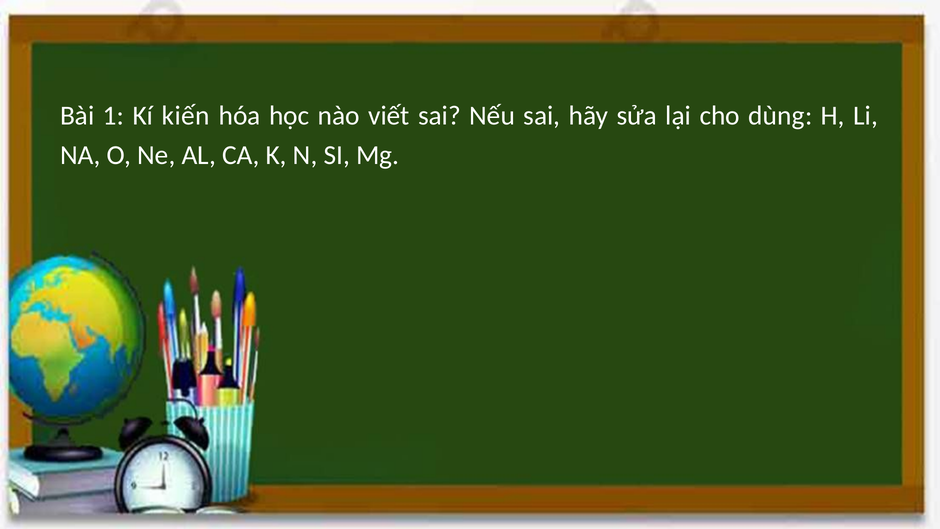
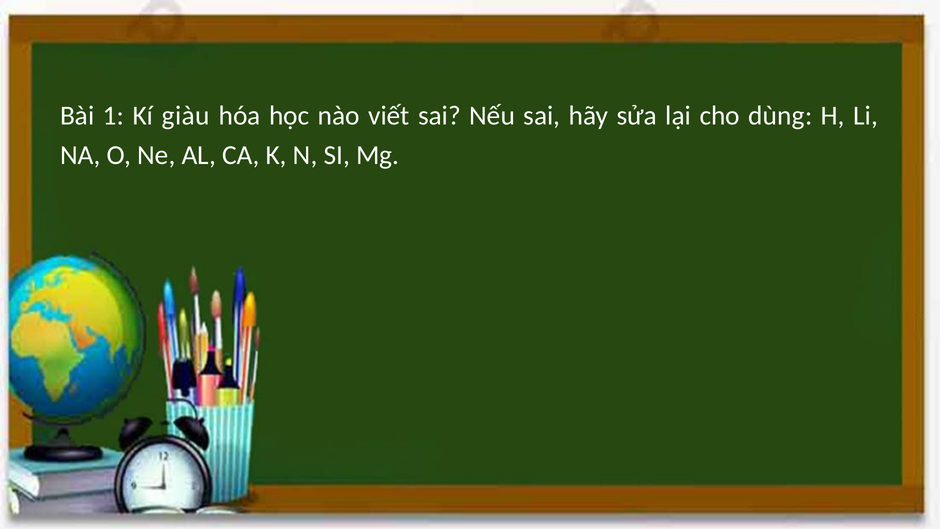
kiến: kiến -> giàu (186, 116)
